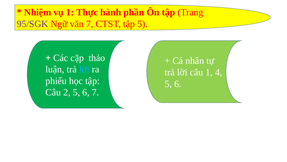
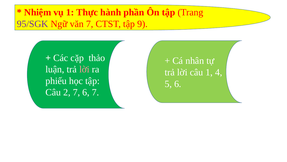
tập 5: 5 -> 9 (142, 24)
lời colour: light blue -> pink (84, 69)
2 5: 5 -> 7 (76, 92)
